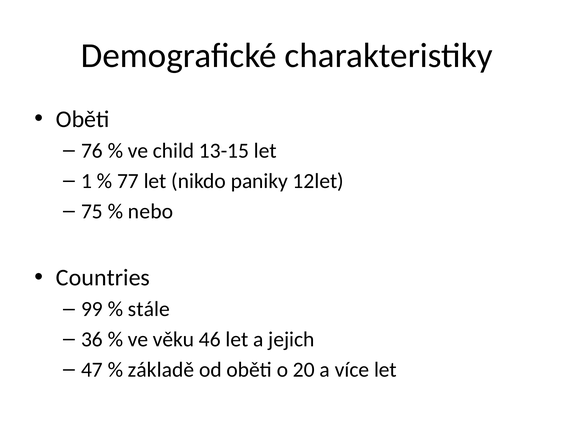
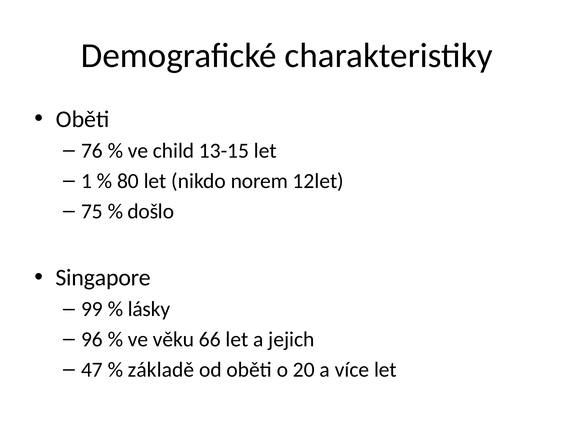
77: 77 -> 80 (128, 181)
paniky: paniky -> norem (259, 181)
nebo: nebo -> došlo (151, 212)
Countries: Countries -> Singapore (103, 278)
stále: stále -> lásky (149, 310)
36: 36 -> 96 (92, 340)
46: 46 -> 66 (210, 340)
